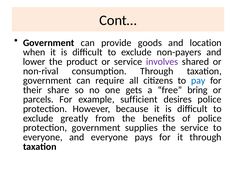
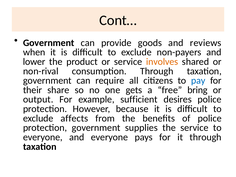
location: location -> reviews (206, 43)
involves colour: purple -> orange (162, 62)
parcels: parcels -> output (38, 99)
greatly: greatly -> affects (74, 118)
